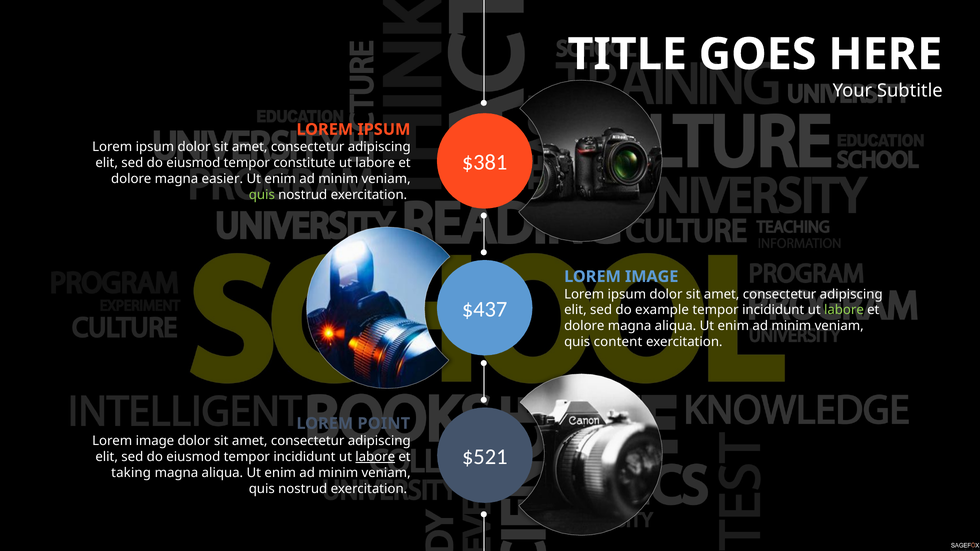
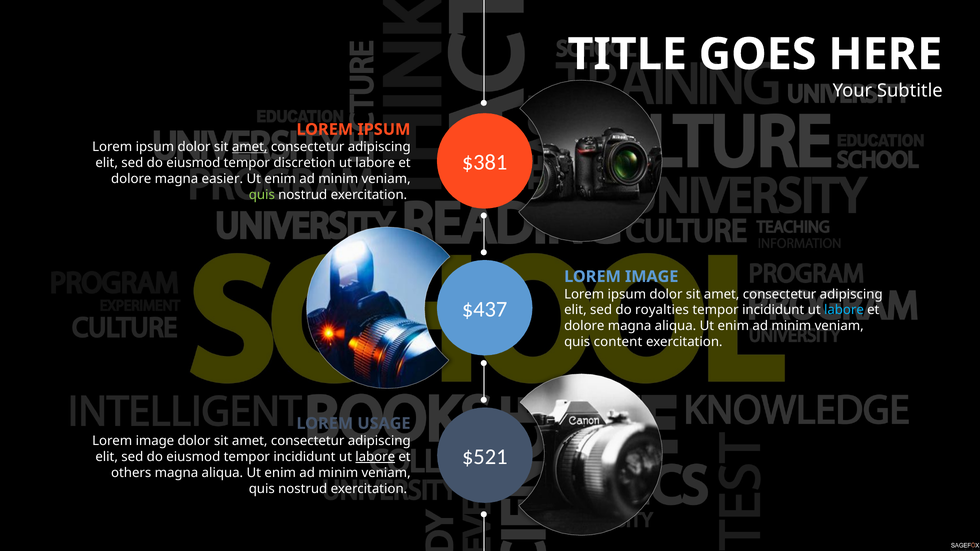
amet underline: none -> present (250, 147)
constitute: constitute -> discretion (304, 163)
example: example -> royalties (662, 310)
labore colour: light green -> light blue (844, 310)
POINT: POINT -> USAGE (384, 424)
taking: taking -> others (131, 473)
